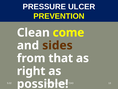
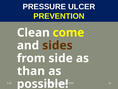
that: that -> side (61, 58)
right: right -> than (31, 71)
